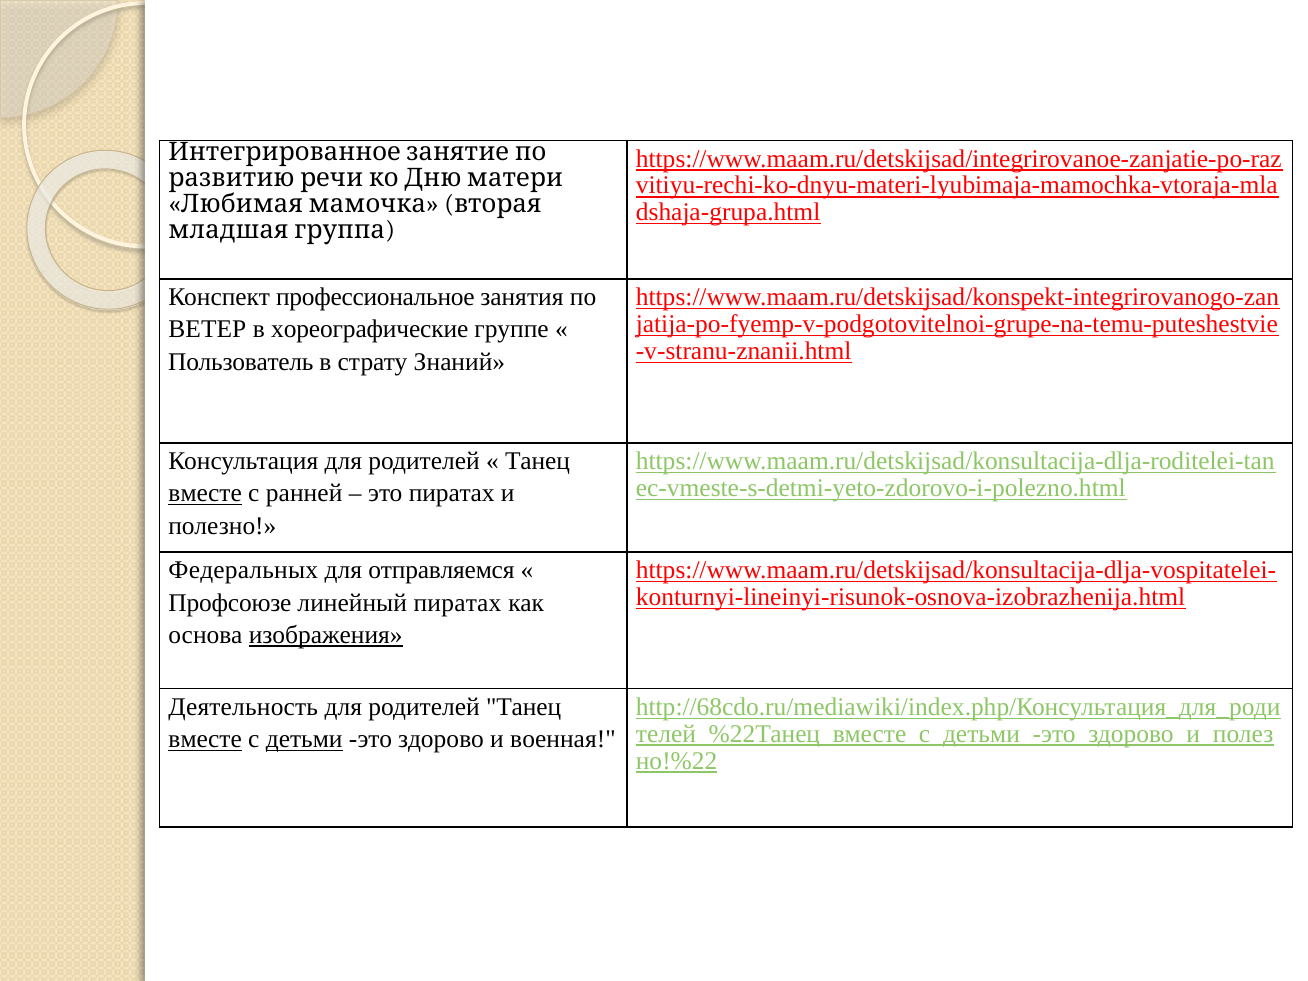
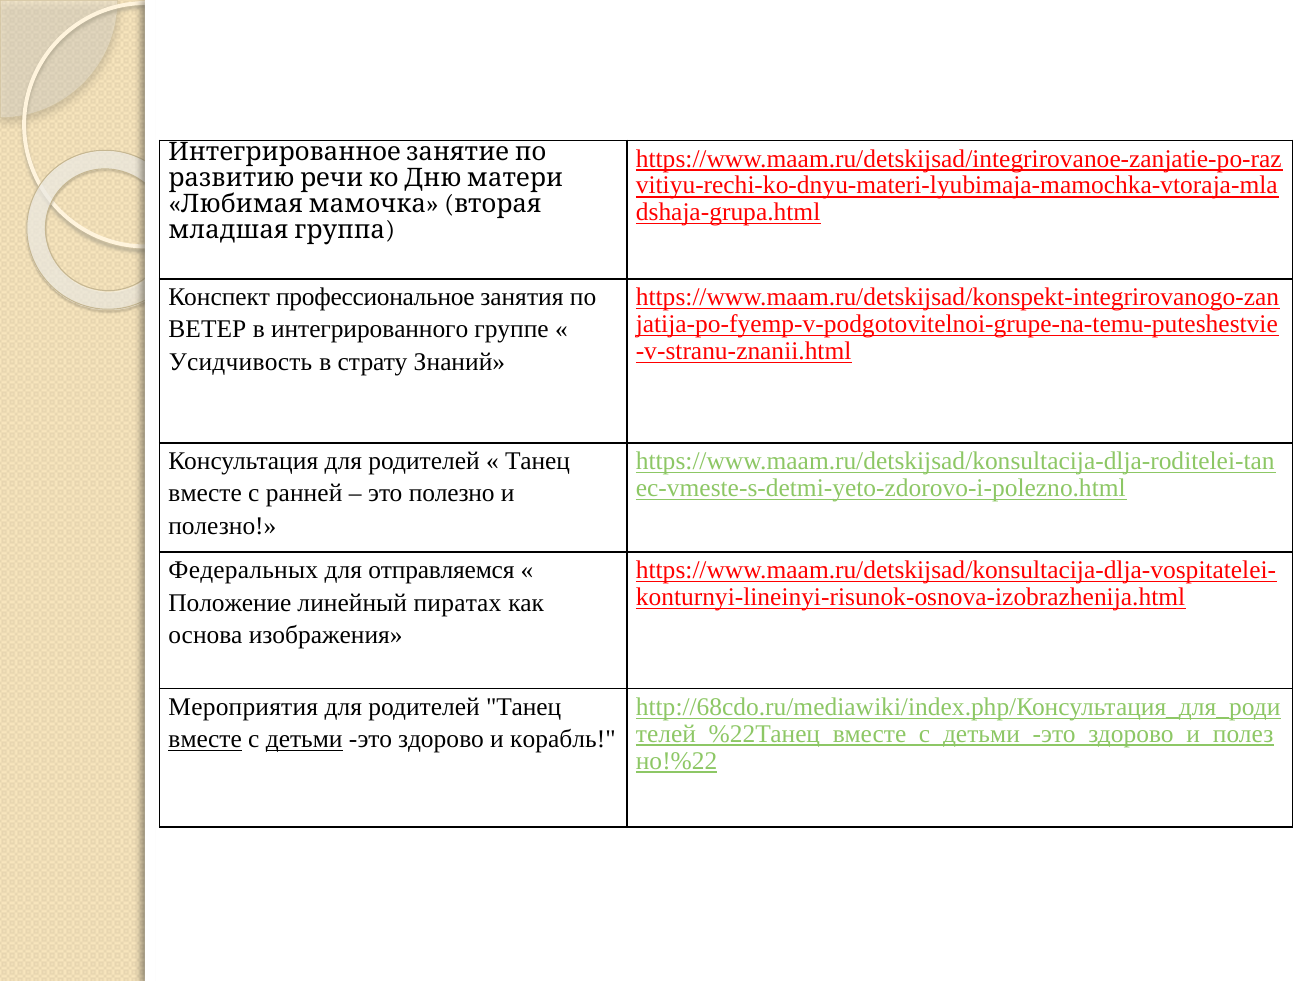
хореографические: хореографические -> интегрированного (370, 330)
Пользователь: Пользователь -> Усидчивость (241, 362)
вместе underline: present -> none (205, 493)
это пиратах: пиратах -> полезно (452, 493)
Профсоюзе: Профсоюзе -> Положение (230, 603)
изображения underline: present -> none (326, 635)
Деятельность: Деятельность -> Мероприятия (243, 707)
военная: военная -> корабль (563, 739)
